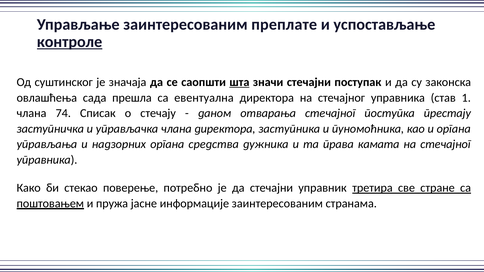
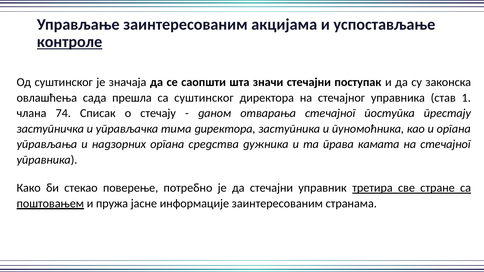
преплате: преплате -> акцијама (284, 24)
шта underline: present -> none (239, 82)
са евентуална: евентуална -> суштинског (204, 98)
управљачка члана: члана -> тима (176, 129)
